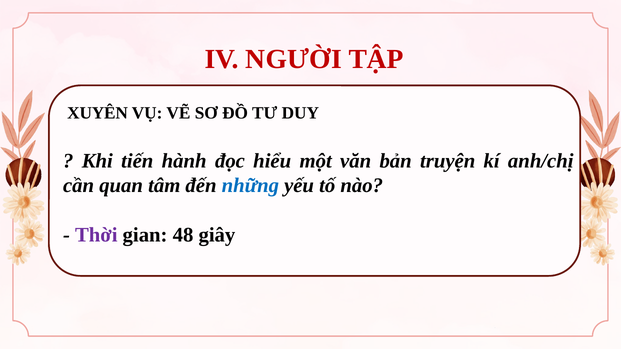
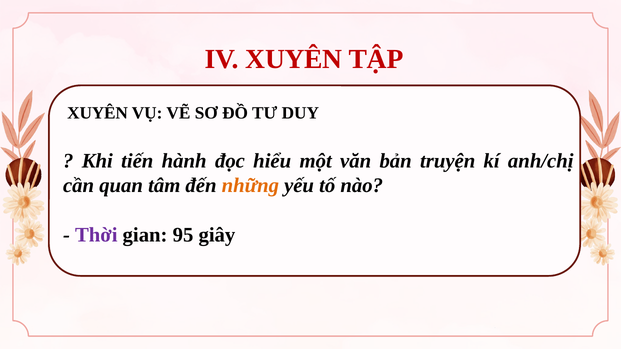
IV NGƯỜI: NGƯỜI -> XUYÊN (294, 59)
những colour: blue -> orange (250, 186)
48: 48 -> 95 (183, 235)
